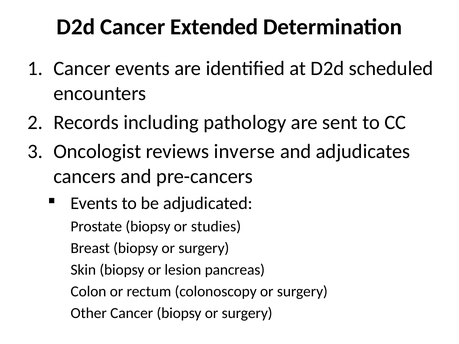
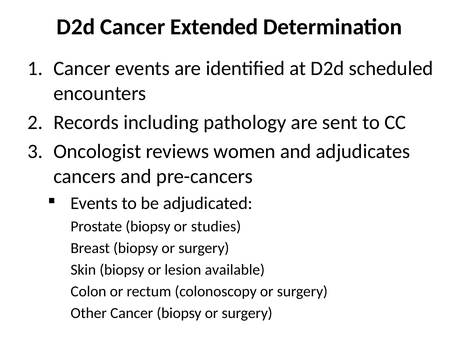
inverse: inverse -> women (245, 152)
pancreas: pancreas -> available (235, 270)
